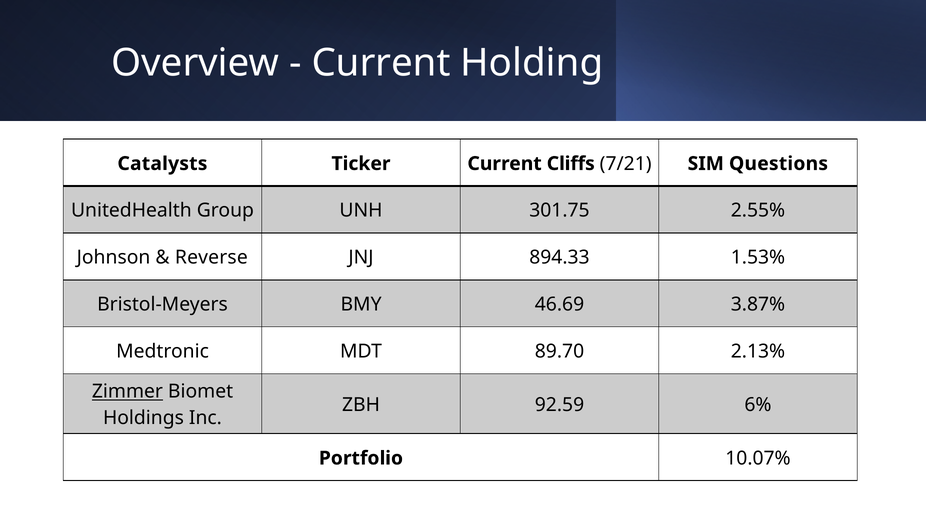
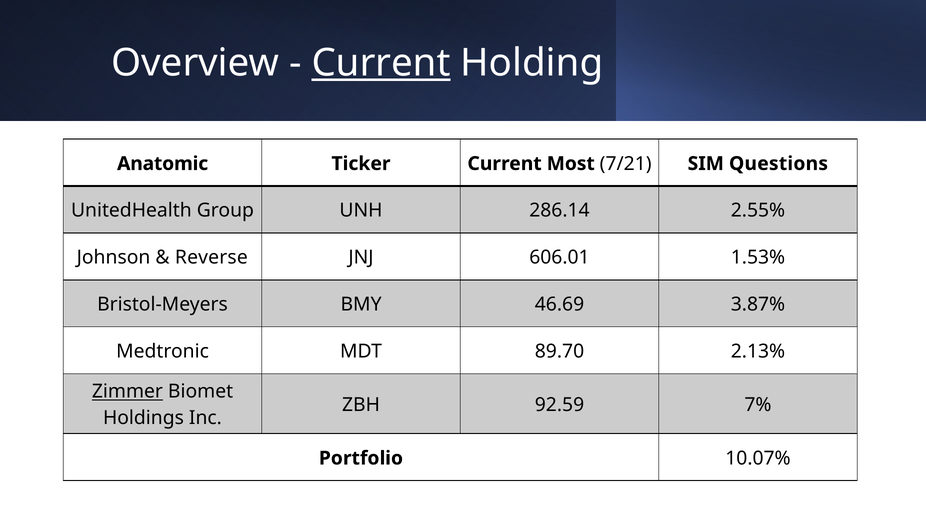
Current underline: none -> present (381, 63)
Catalysts: Catalysts -> Anatomic (163, 164)
Cliffs: Cliffs -> Most (571, 164)
301.75: 301.75 -> 286.14 (559, 211)
894.33: 894.33 -> 606.01 (559, 257)
6%: 6% -> 7% (758, 405)
